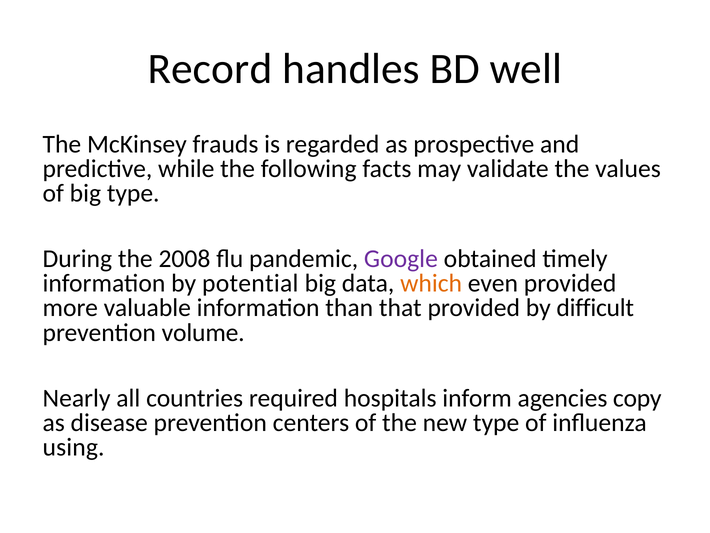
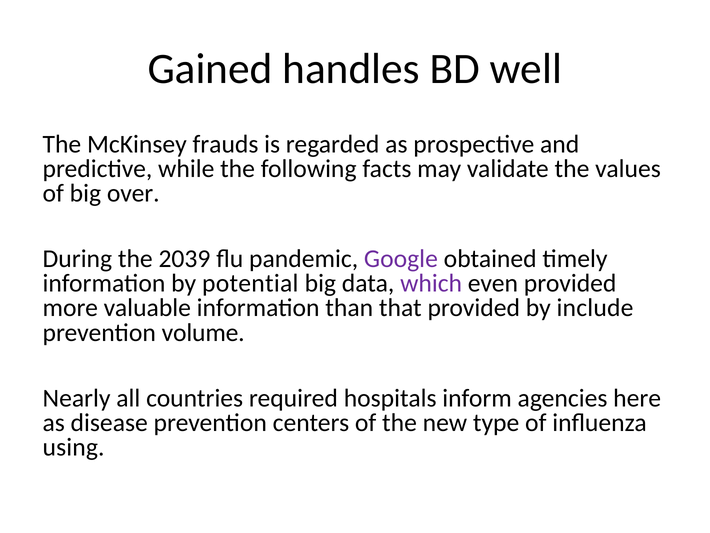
Record: Record -> Gained (210, 69)
big type: type -> over (133, 193)
2008: 2008 -> 2039 (184, 259)
which colour: orange -> purple (431, 283)
difficult: difficult -> include (595, 308)
copy: copy -> here (637, 398)
